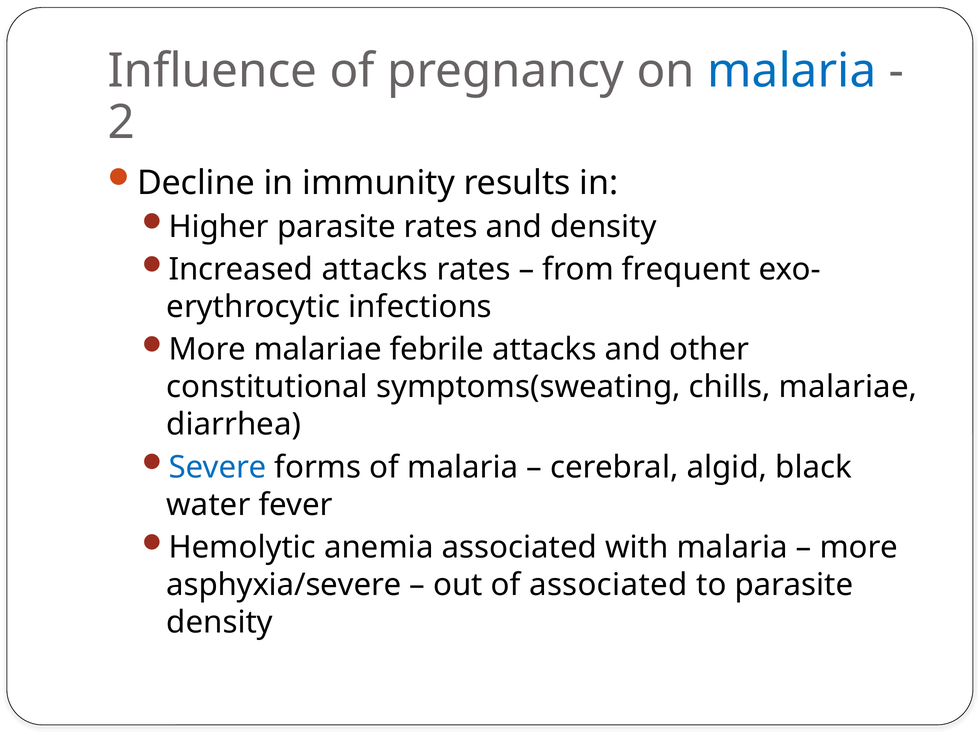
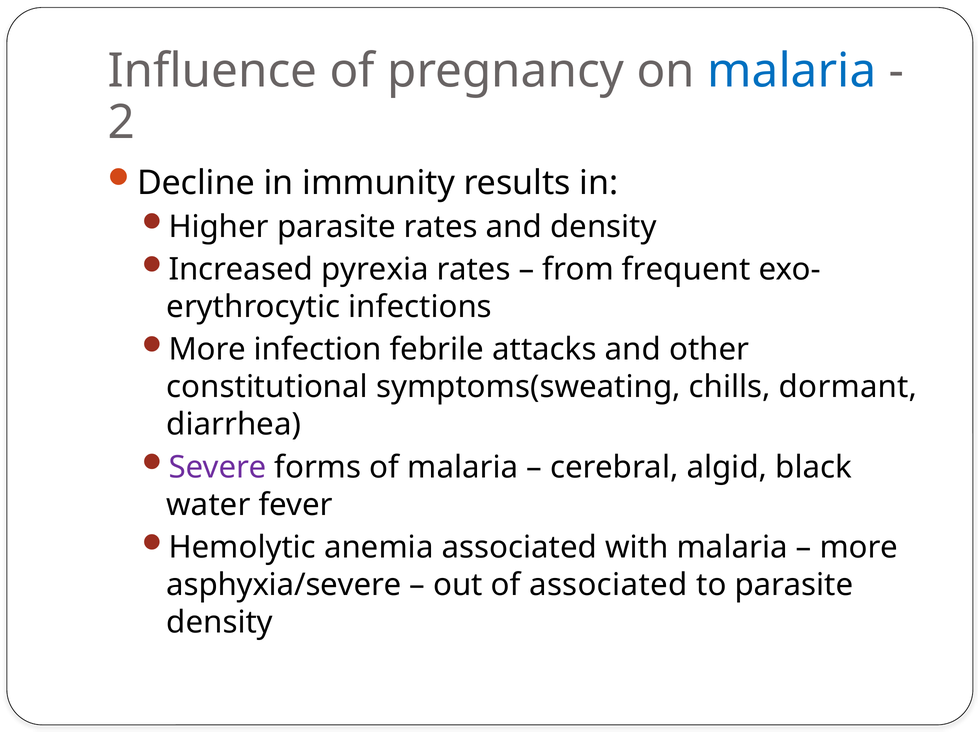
Increased attacks: attacks -> pyrexia (375, 269)
More malariae: malariae -> infection (318, 350)
chills malariae: malariae -> dormant (848, 387)
Severe colour: blue -> purple (218, 467)
